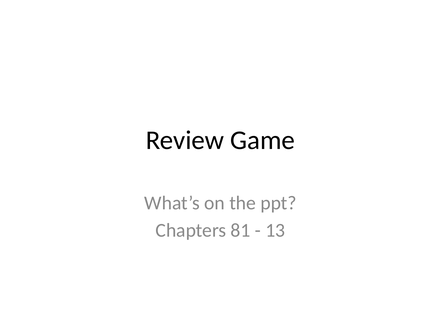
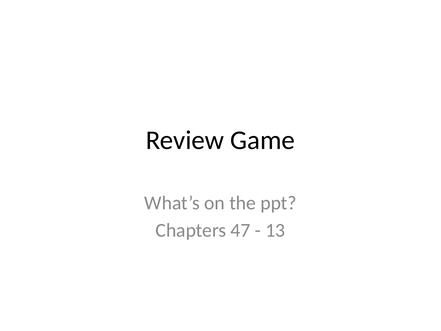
81: 81 -> 47 (241, 230)
